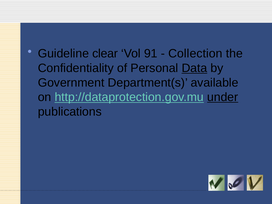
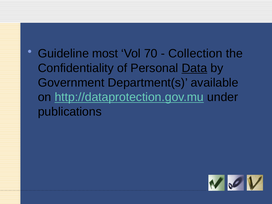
clear: clear -> most (105, 54)
91: 91 -> 70 (151, 54)
under underline: present -> none (223, 97)
